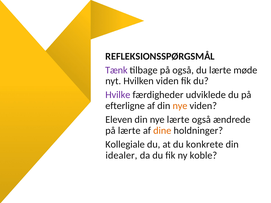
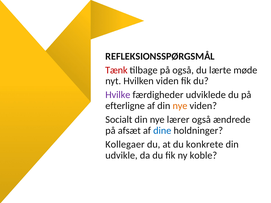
Tænk colour: purple -> red (116, 70)
Eleven: Eleven -> Socialt (119, 120)
nye lærte: lærte -> lærer (178, 120)
på lærte: lærte -> afsæt (129, 131)
dine colour: orange -> blue (162, 131)
Kollegiale: Kollegiale -> Kollegaer (125, 145)
idealer: idealer -> udvikle (121, 155)
